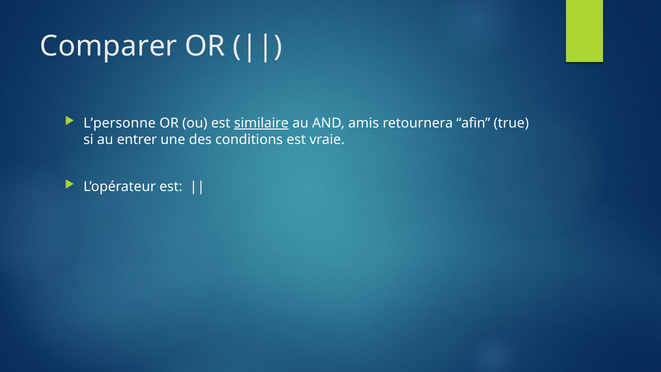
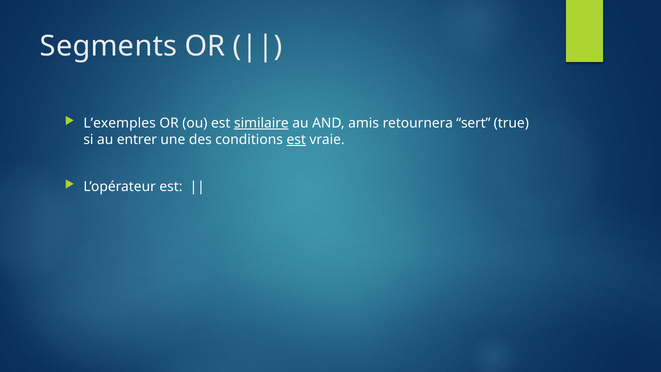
Comparer: Comparer -> Segments (109, 46)
L’personne: L’personne -> L’exemples (120, 123)
afin: afin -> sert (473, 123)
est underline: none -> present (296, 140)
